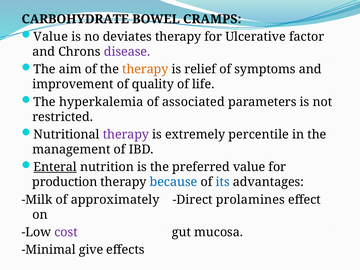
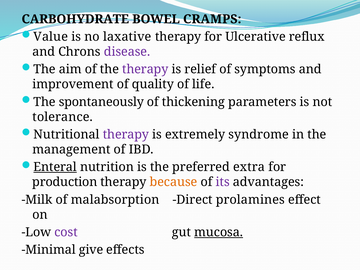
deviates: deviates -> laxative (127, 37)
factor: factor -> reflux (307, 37)
therapy colour: orange -> purple (145, 69)
hyperkalemia: hyperkalemia -> spontaneously (101, 102)
associated: associated -> thickening (193, 102)
restricted: restricted -> tolerance (63, 117)
percentile: percentile -> syndrome (259, 134)
preferred value: value -> extra (249, 167)
because colour: blue -> orange (174, 182)
its colour: blue -> purple (223, 182)
approximately: approximately -> malabsorption (115, 200)
mucosa underline: none -> present (219, 232)
